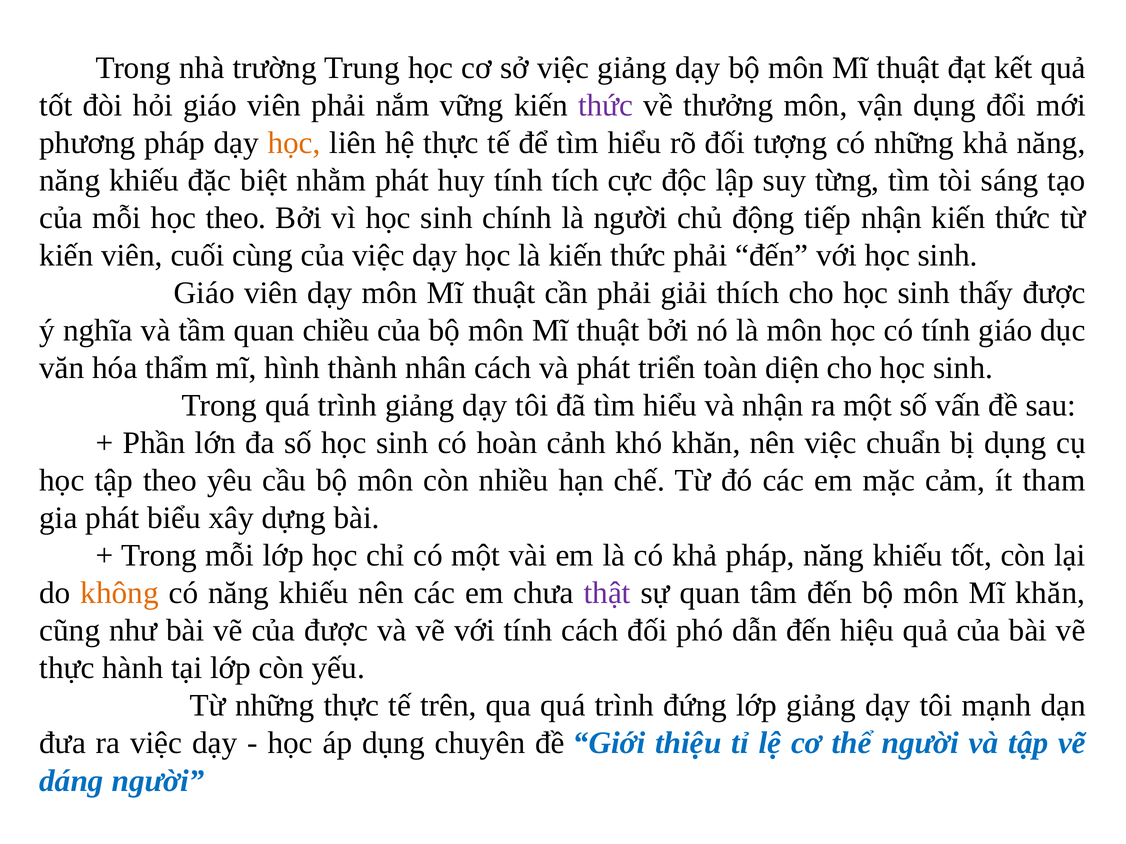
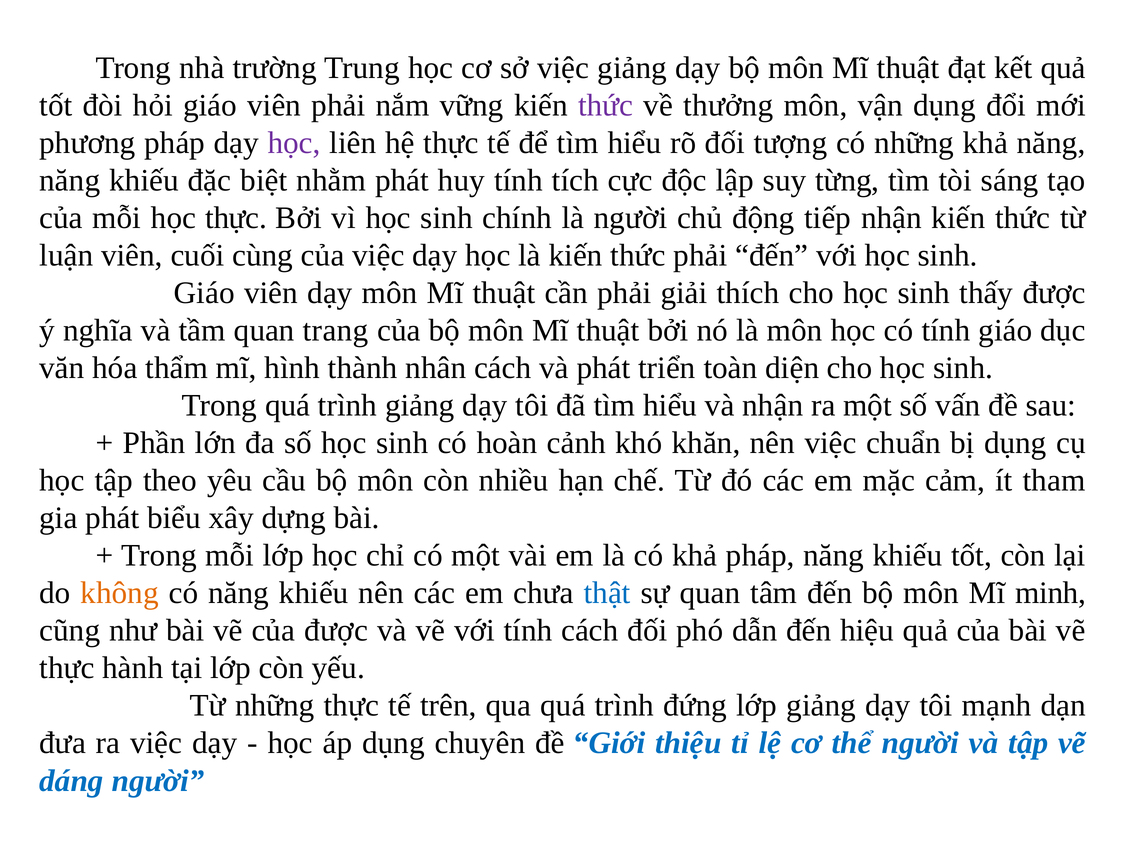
học colour: orange -> purple (294, 143)
học theo: theo -> thực (236, 218)
kiến: kiến -> luận (66, 255)
chiều: chiều -> trang (336, 331)
thật colour: purple -> blue (607, 593)
Mĩ khăn: khăn -> minh (1051, 593)
